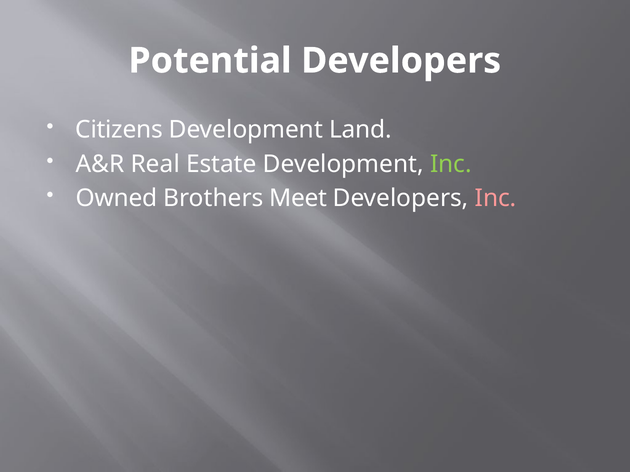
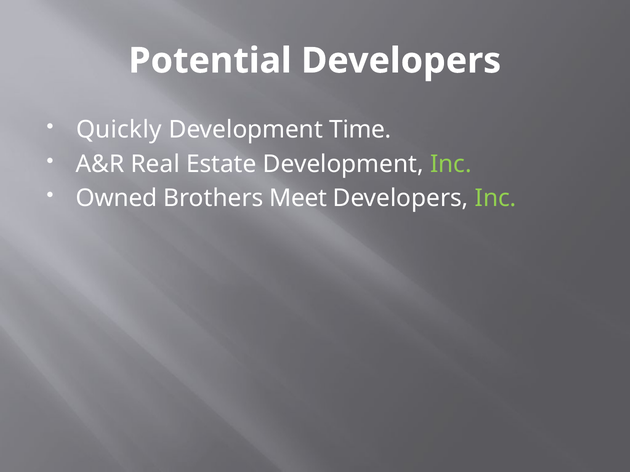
Citizens: Citizens -> Quickly (119, 130)
Land: Land -> Time (360, 130)
Inc colour: pink -> light green (496, 198)
